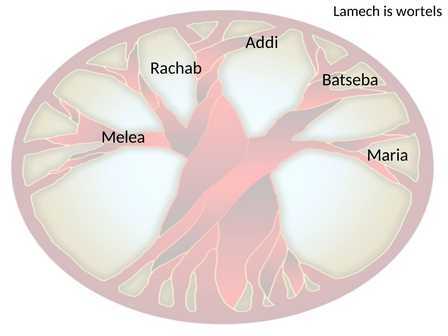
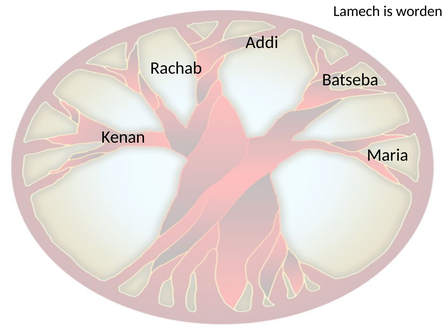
wortels: wortels -> worden (419, 11)
Melea: Melea -> Kenan (123, 137)
